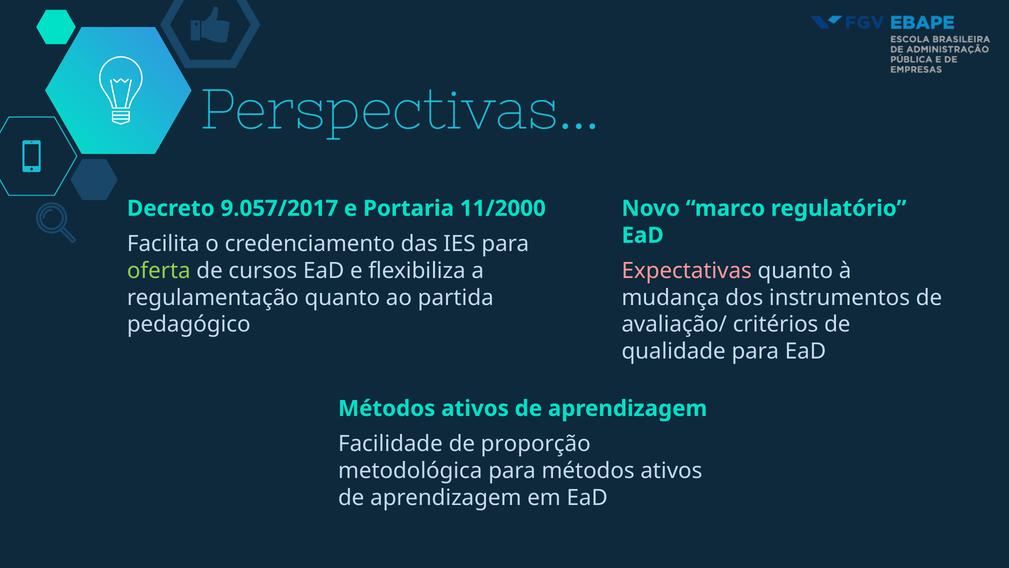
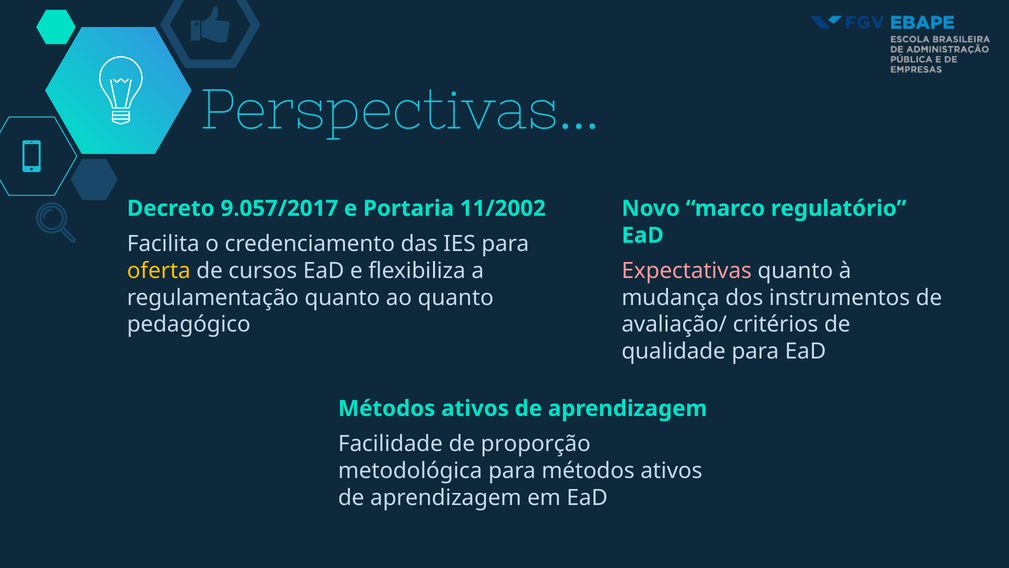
11/2000: 11/2000 -> 11/2002 (503, 208)
oferta colour: light green -> yellow (159, 271)
ao partida: partida -> quanto (456, 297)
